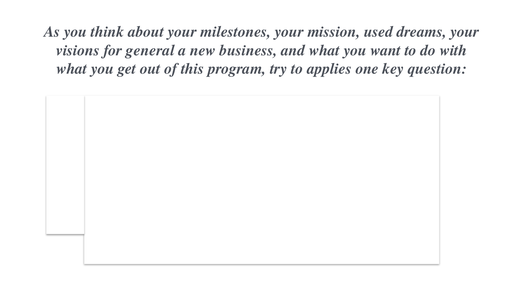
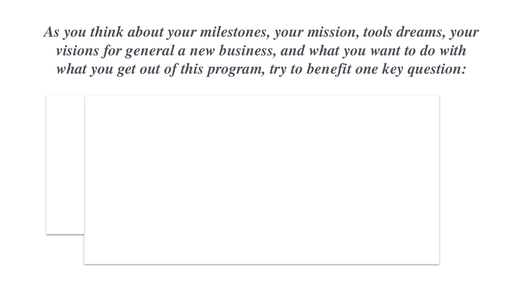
used: used -> tools (379, 32)
applies: applies -> benefit (329, 69)
